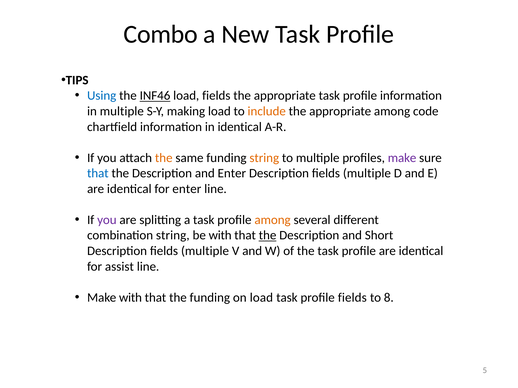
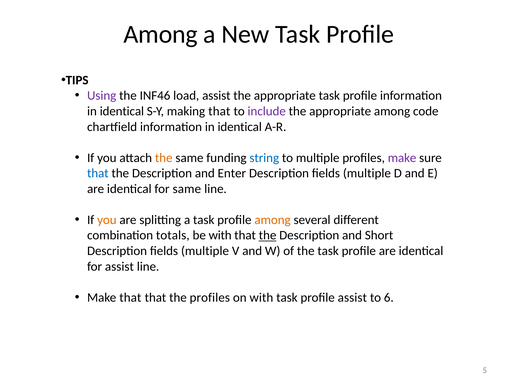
Combo: Combo -> Among (161, 34)
Using colour: blue -> purple (102, 96)
INF46 underline: present -> none (155, 96)
load fields: fields -> assist (216, 96)
multiple: multiple -> identical (122, 111)
making load: load -> that (219, 111)
include colour: orange -> purple (267, 111)
string colour: orange -> blue (264, 158)
for enter: enter -> same (187, 189)
you colour: purple -> orange (107, 220)
combination string: string -> totals (173, 236)
Make with: with -> that (130, 298)
the funding: funding -> profiles (210, 298)
on load: load -> with (261, 298)
profile fields: fields -> assist (352, 298)
8: 8 -> 6 (389, 298)
